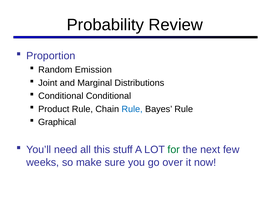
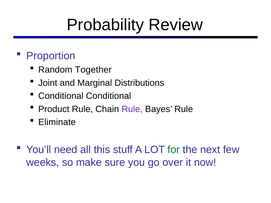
Emission: Emission -> Together (93, 70)
Rule colour: blue -> purple (132, 109)
Graphical: Graphical -> Eliminate (57, 122)
